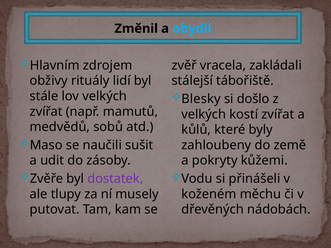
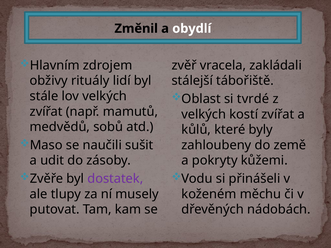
obydlí colour: light blue -> white (192, 29)
Blesky: Blesky -> Oblast (201, 99)
došlo: došlo -> tvrdé (253, 99)
